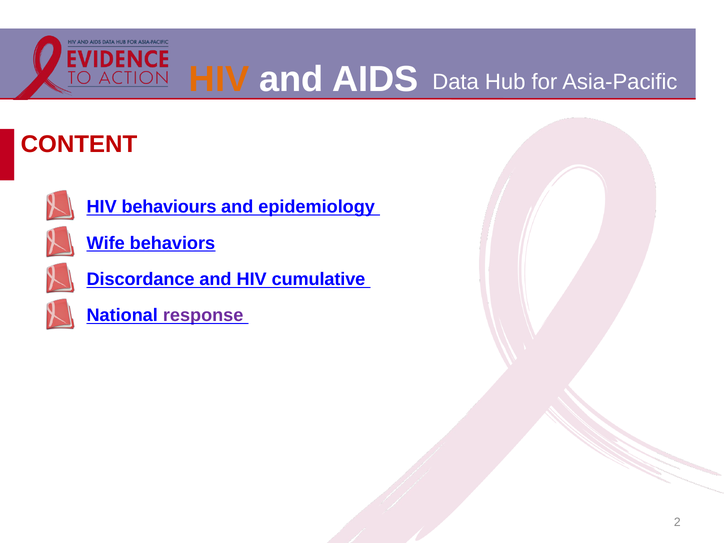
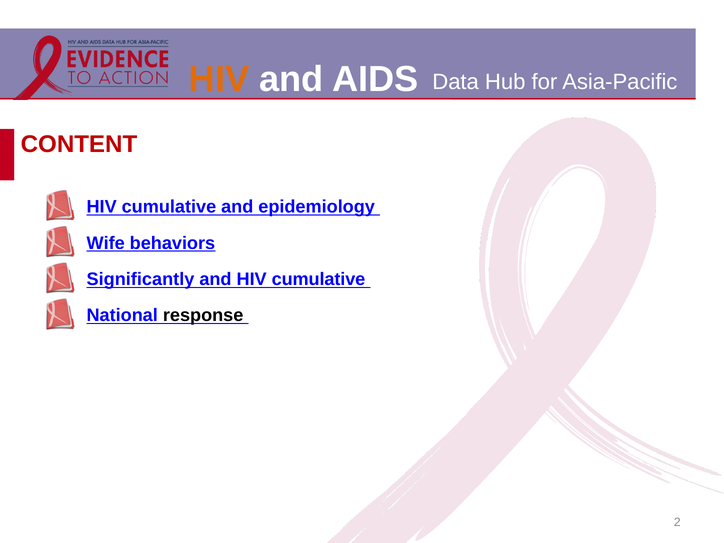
behaviours: behaviours -> cumulative (169, 207)
Discordance: Discordance -> Significantly (140, 279)
response colour: purple -> black (203, 315)
